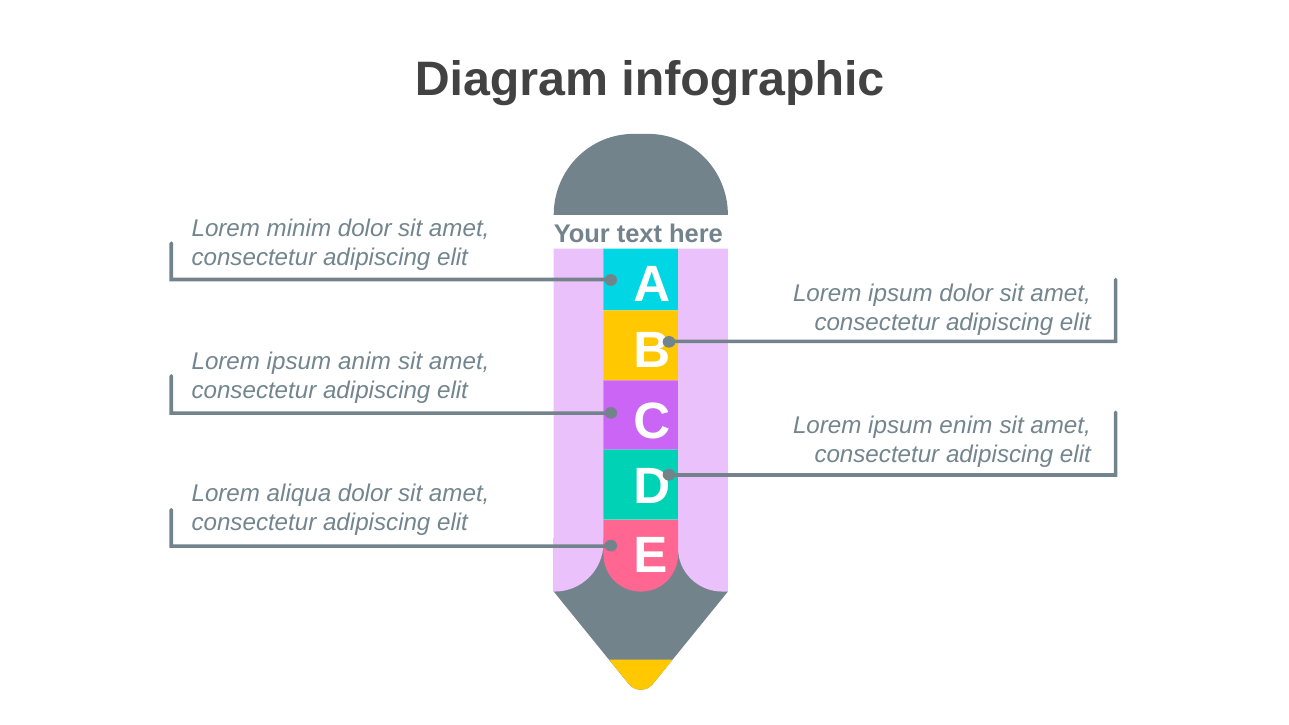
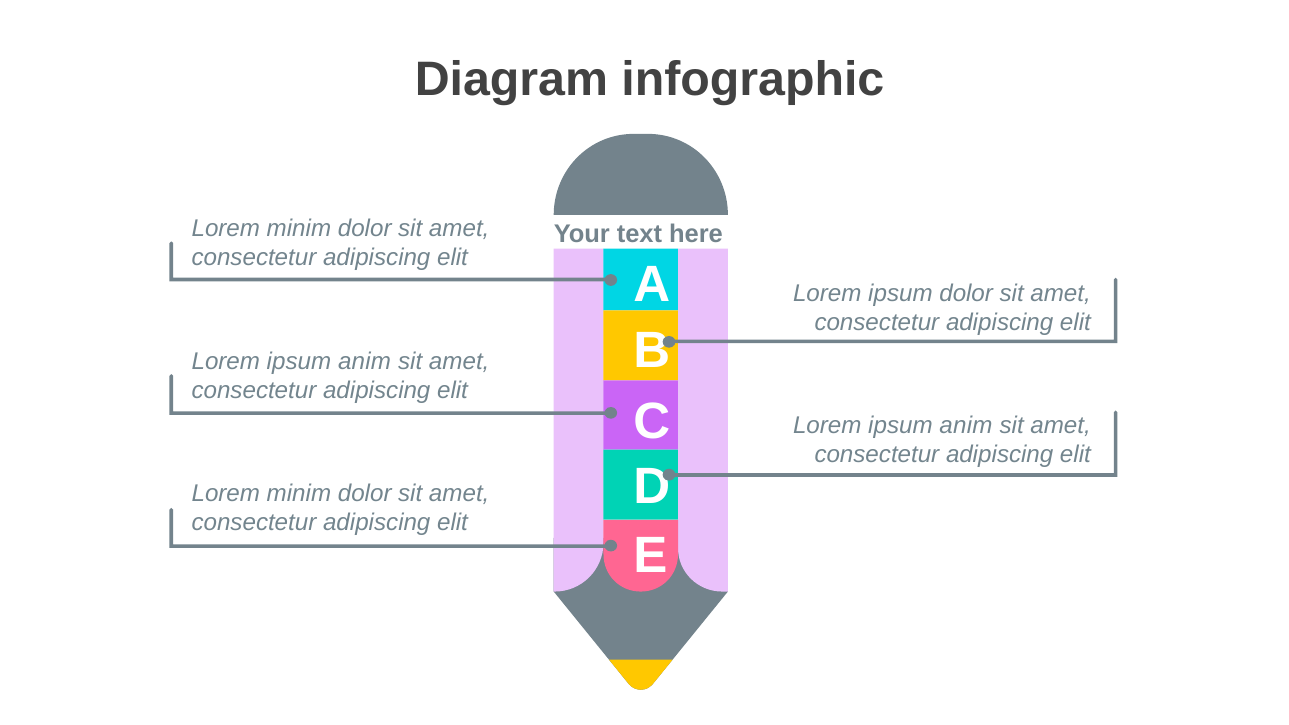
enim: enim -> anim (966, 426)
aliqua: aliqua -> minim (299, 494)
